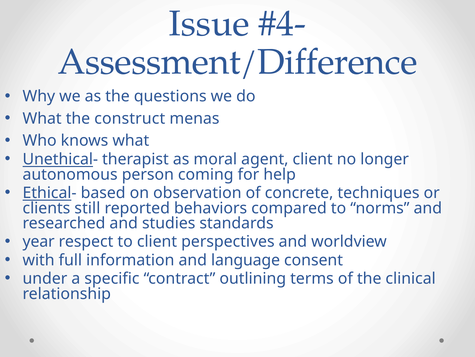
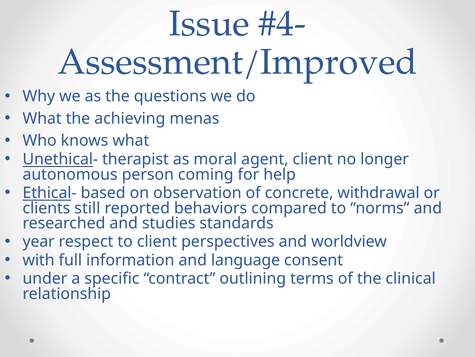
Assessment/Difference: Assessment/Difference -> Assessment/Improved (237, 62)
construct: construct -> achieving (130, 118)
techniques: techniques -> withdrawal (379, 192)
